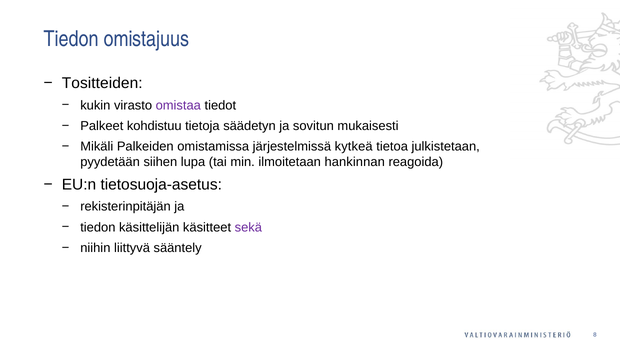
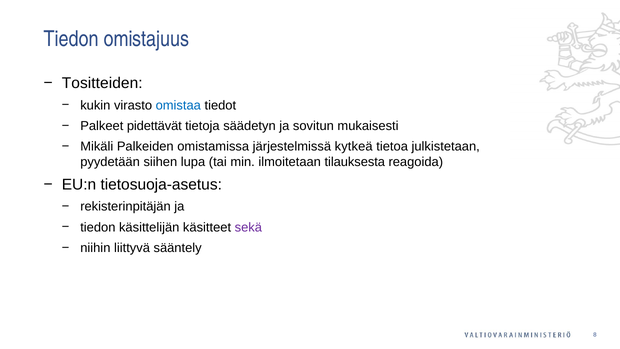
omistaa colour: purple -> blue (178, 105)
kohdistuu: kohdistuu -> pidettävät (154, 126)
hankinnan: hankinnan -> tilauksesta (355, 162)
